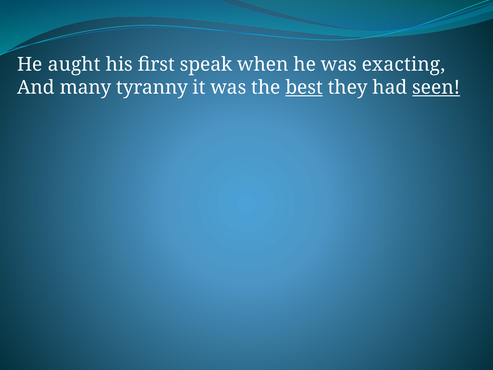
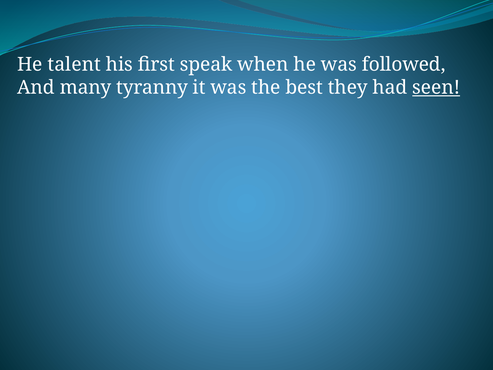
aught: aught -> talent (74, 65)
exacting: exacting -> followed (404, 65)
best underline: present -> none (304, 88)
